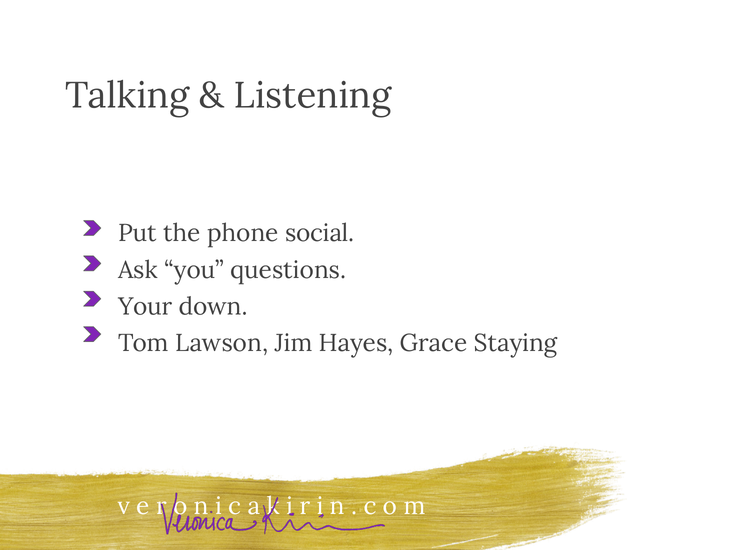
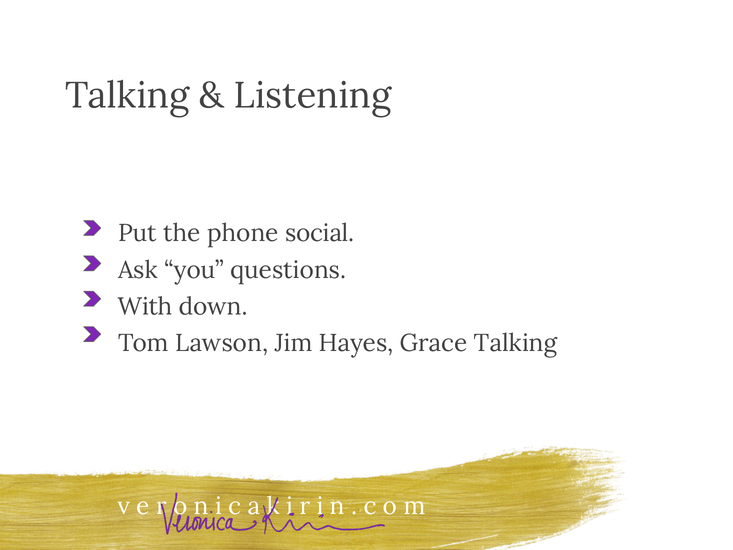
Your: Your -> With (145, 307)
Grace Staying: Staying -> Talking (516, 343)
